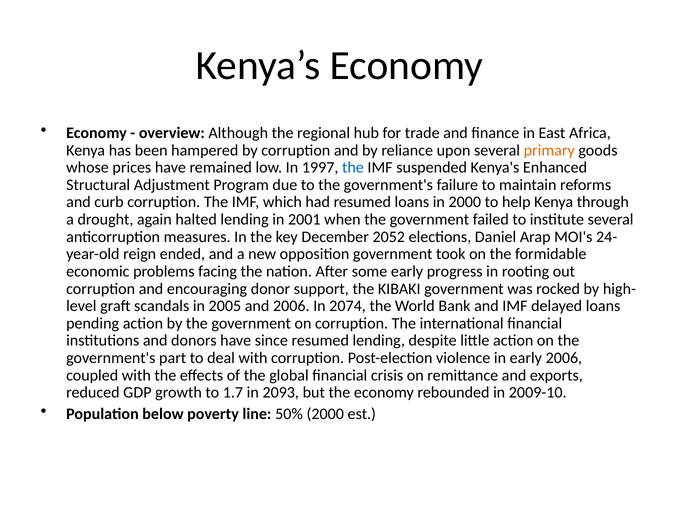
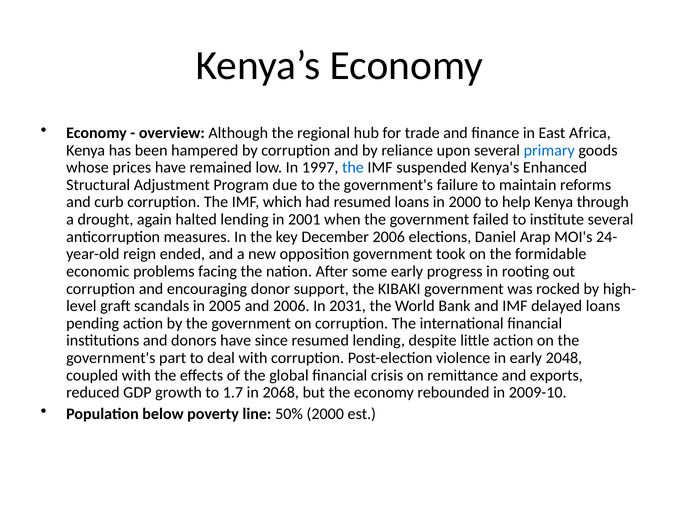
primary colour: orange -> blue (549, 150)
December 2052: 2052 -> 2006 (389, 237)
2074: 2074 -> 2031 (348, 306)
early 2006: 2006 -> 2048 (564, 358)
2093: 2093 -> 2068 (281, 393)
